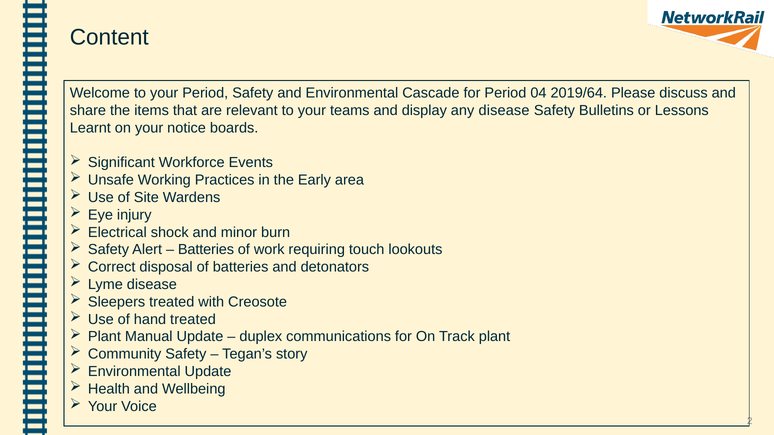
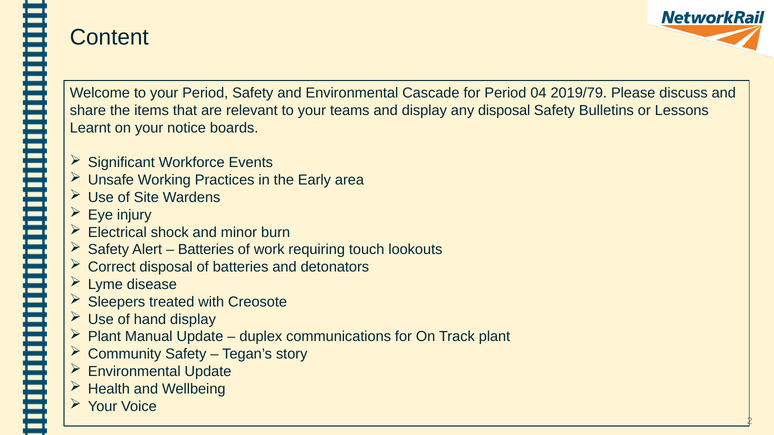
2019/64: 2019/64 -> 2019/79 (579, 93)
any disease: disease -> disposal (504, 111)
hand treated: treated -> display (193, 319)
